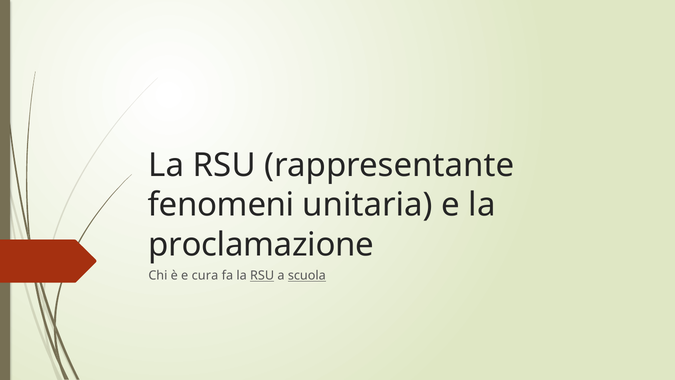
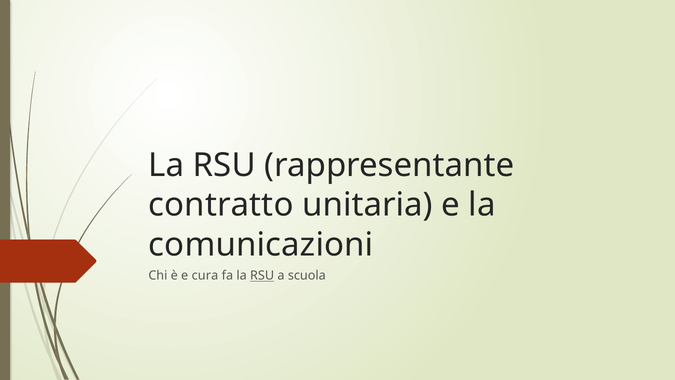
fenomeni: fenomeni -> contratto (221, 205)
proclamazione: proclamazione -> comunicazioni (261, 244)
scuola underline: present -> none (307, 275)
